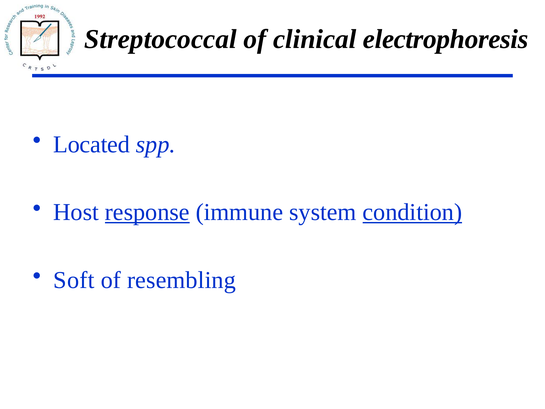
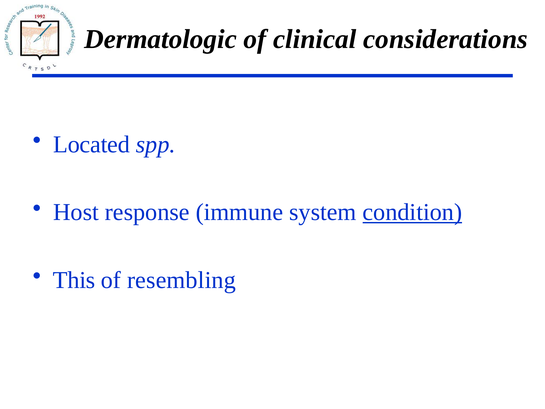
Streptococcal: Streptococcal -> Dermatologic (160, 39)
electrophoresis: electrophoresis -> considerations (446, 39)
response underline: present -> none (147, 212)
Soft: Soft -> This (74, 280)
